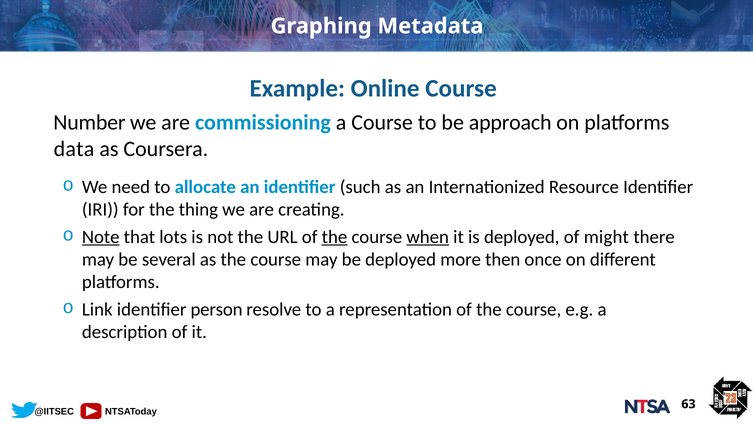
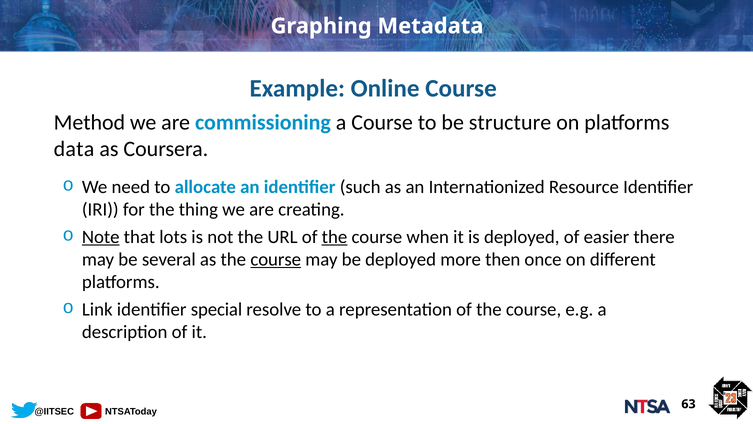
Number: Number -> Method (89, 122)
approach: approach -> structure (510, 122)
when underline: present -> none (428, 237)
might: might -> easier (606, 237)
course underline: none -> present (276, 259)
person: person -> special (216, 309)
